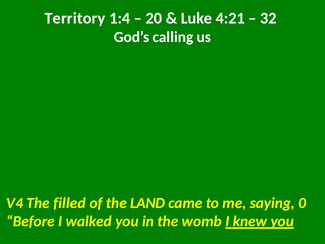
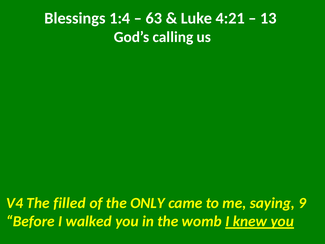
Territory: Territory -> Blessings (75, 18)
20: 20 -> 63 (154, 18)
32: 32 -> 13 (268, 18)
LAND: LAND -> ONLY (148, 203)
0: 0 -> 9 (302, 203)
